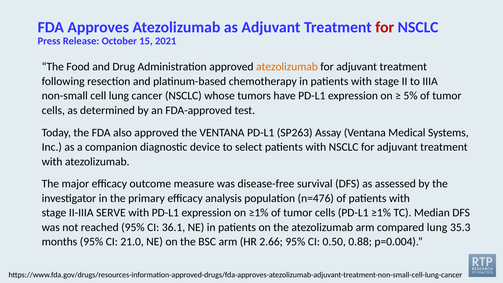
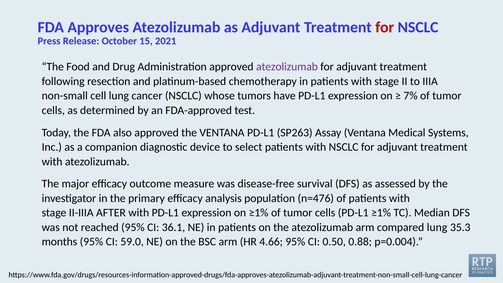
atezolizumab colour: orange -> purple (287, 67)
5%: 5% -> 7% (411, 96)
SERVE: SERVE -> AFTER (111, 213)
21.0: 21.0 -> 59.0 (132, 242)
2.66: 2.66 -> 4.66 (271, 242)
